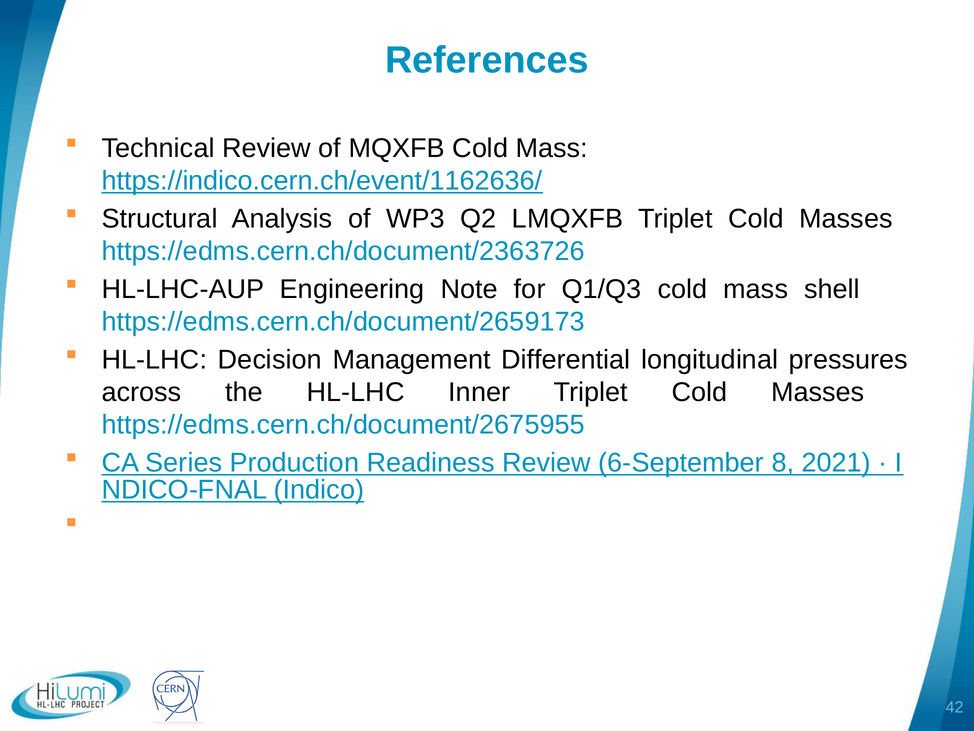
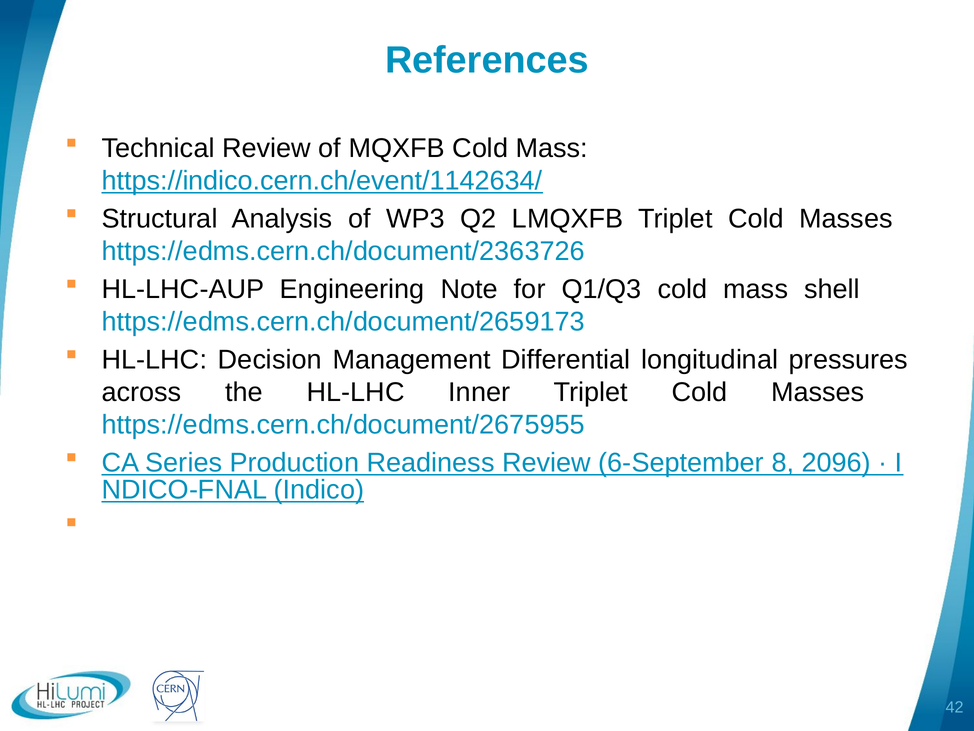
https://indico.cern.ch/event/1162636/: https://indico.cern.ch/event/1162636/ -> https://indico.cern.ch/event/1142634/ (322, 181)
2021: 2021 -> 2096 (836, 462)
